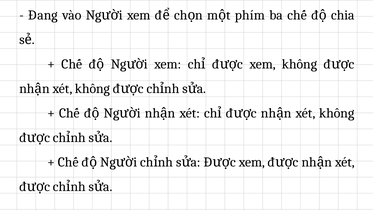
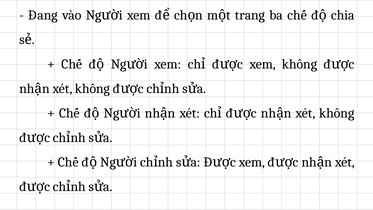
phím: phím -> trang (250, 15)
